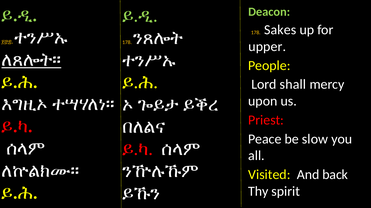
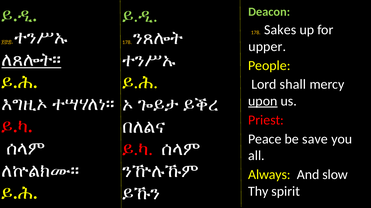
upon underline: none -> present (263, 101)
slow: slow -> save (315, 139)
Visited: Visited -> Always (269, 175)
back: back -> slow (335, 175)
